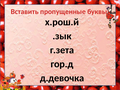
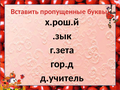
д.девочка: д.девочка -> д.учитель (62, 78)
